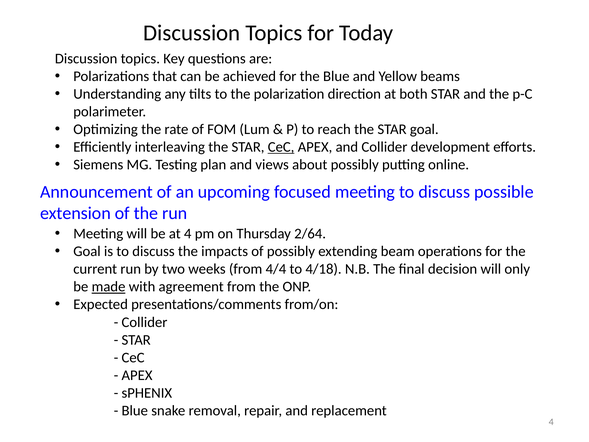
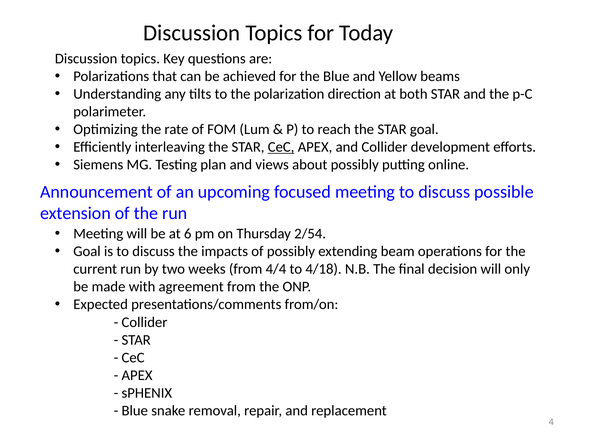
at 4: 4 -> 6 (188, 234)
2/64: 2/64 -> 2/54 (310, 234)
made underline: present -> none (109, 287)
